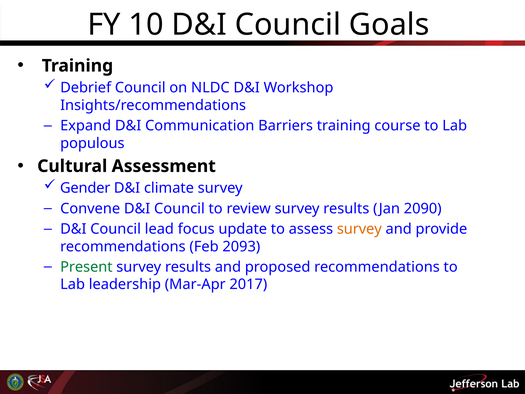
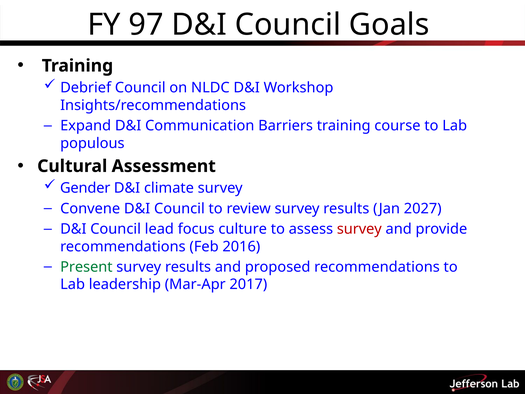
10: 10 -> 97 (146, 25)
2090: 2090 -> 2027 (423, 208)
update: update -> culture (243, 229)
survey colour: orange -> red (359, 229)
2093: 2093 -> 2016 (241, 246)
